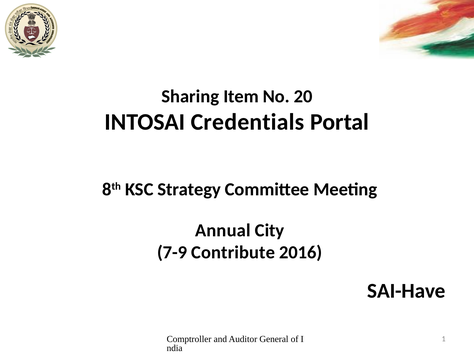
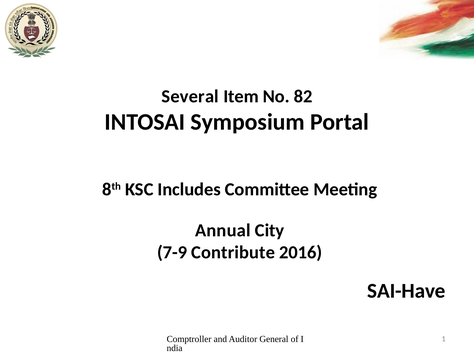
Sharing: Sharing -> Several (190, 96)
20: 20 -> 82 (303, 96)
Credentials: Credentials -> Symposium (248, 122)
Strategy: Strategy -> Includes (189, 190)
